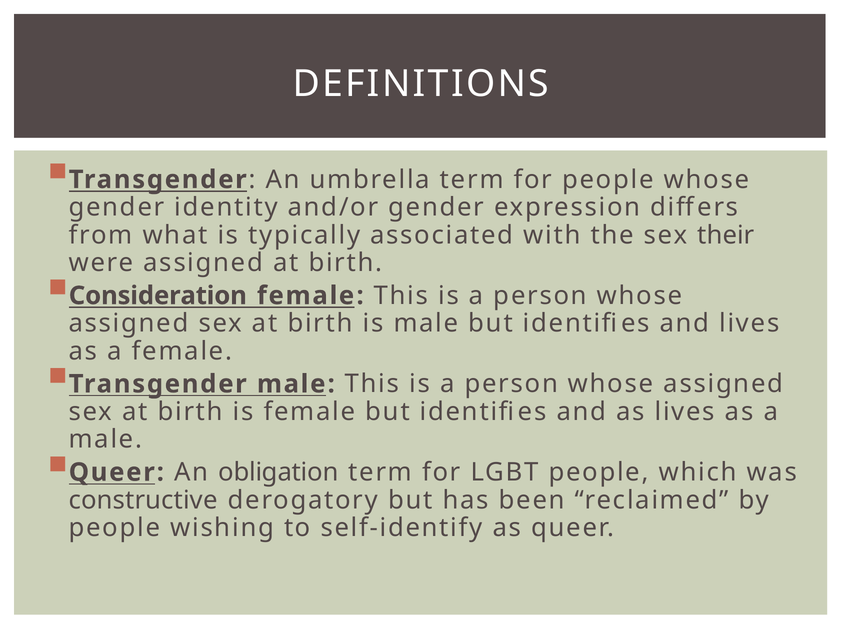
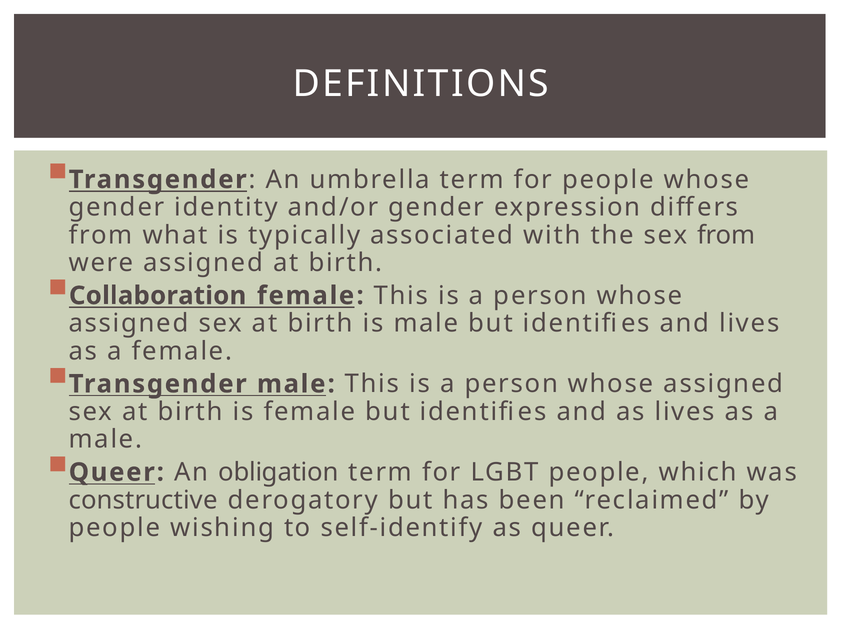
sex their: their -> from (726, 235)
Consideration: Consideration -> Collaboration (158, 296)
